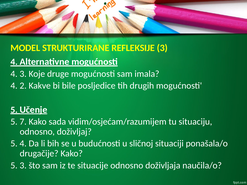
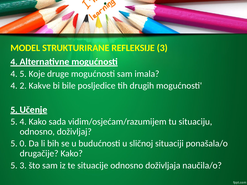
4 3: 3 -> 5 (23, 74)
5 7: 7 -> 4 (23, 122)
5 4: 4 -> 0 (23, 144)
